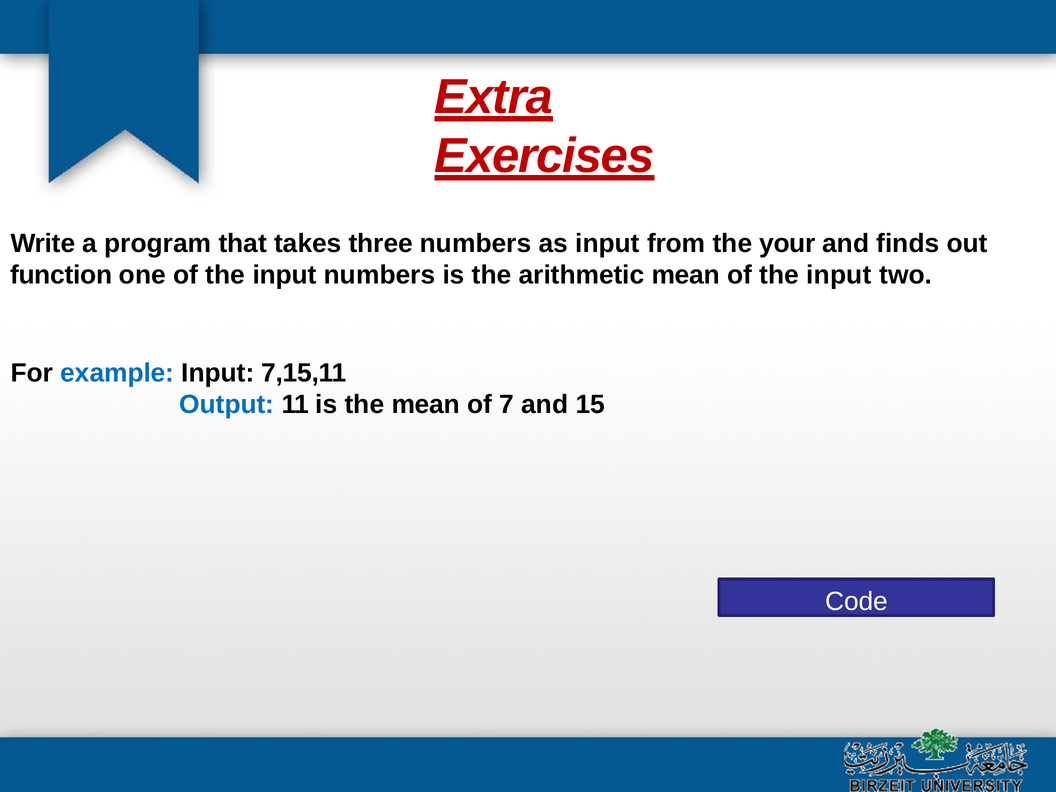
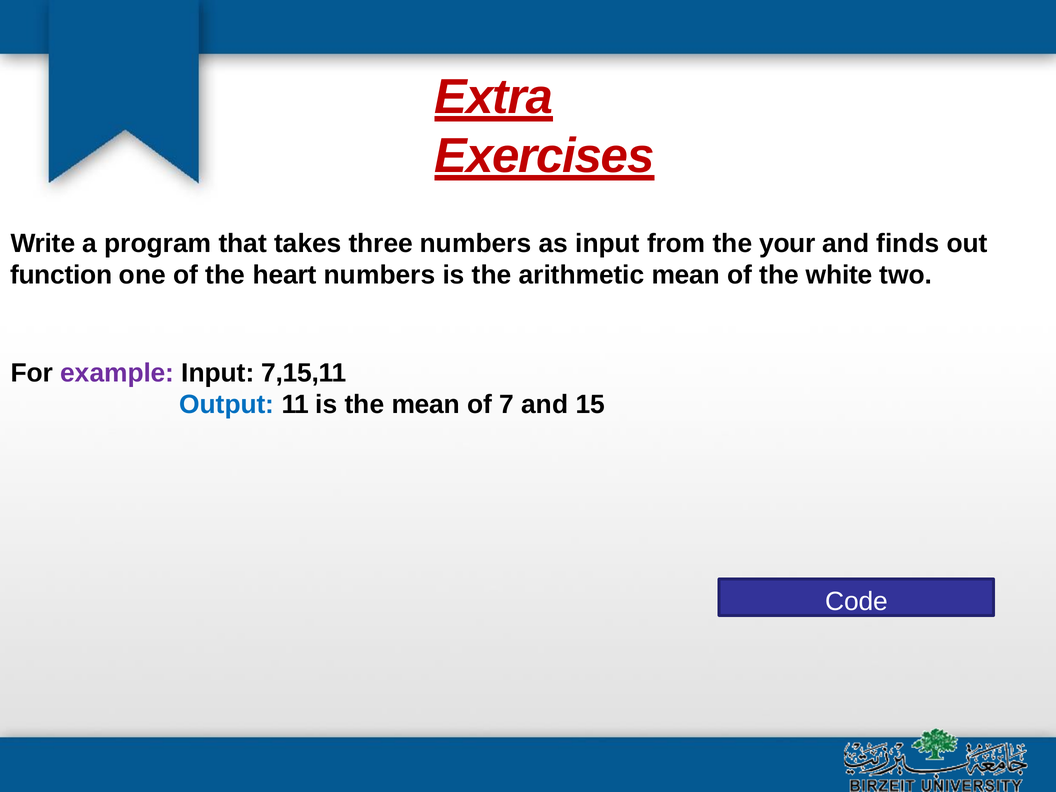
one of the input: input -> heart (285, 275)
mean of the input: input -> white (839, 275)
example colour: blue -> purple (117, 373)
